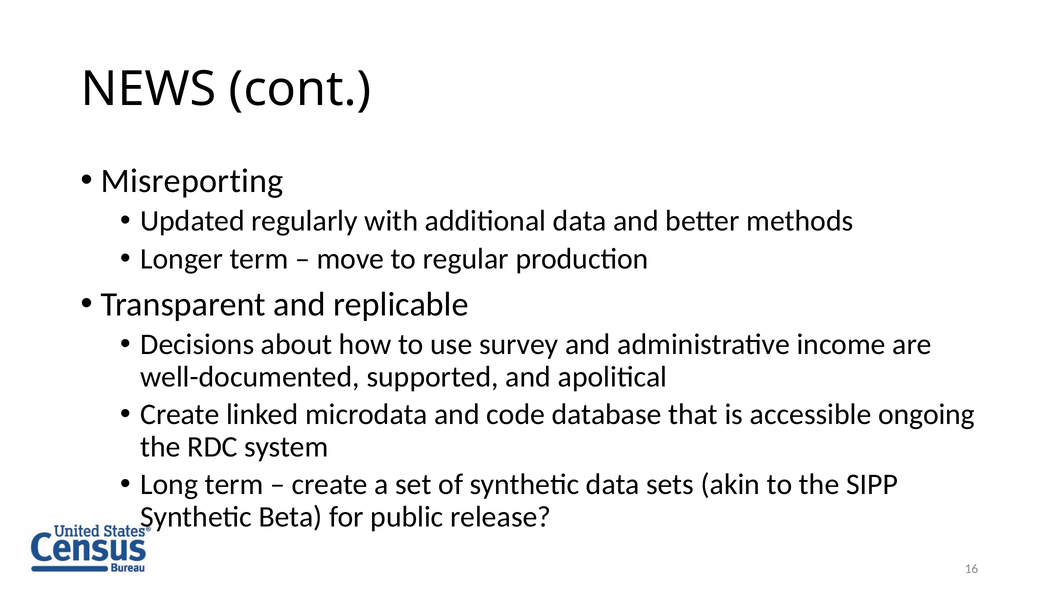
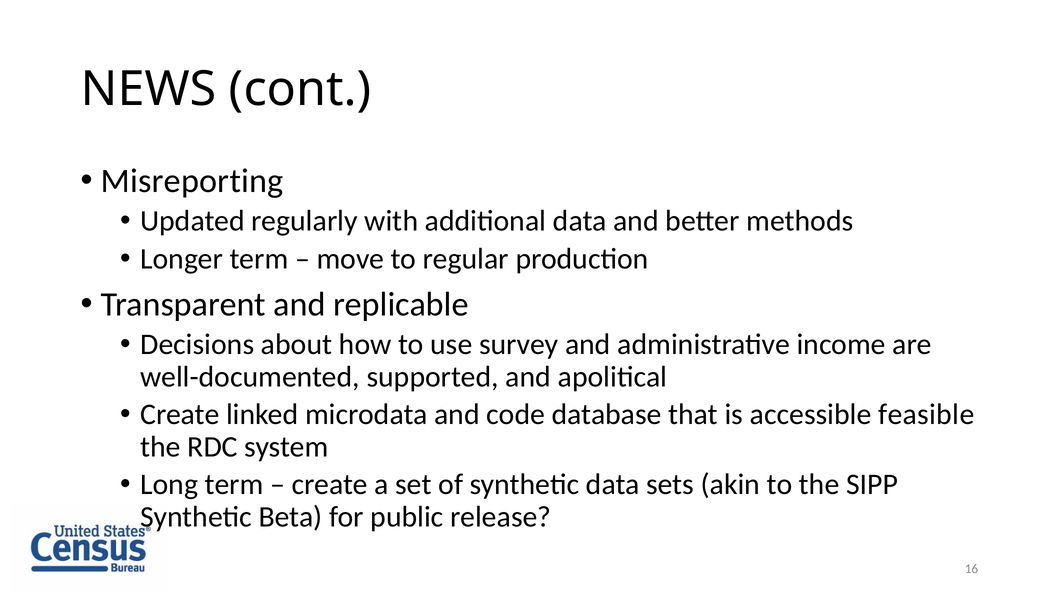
ongoing: ongoing -> feasible (926, 414)
